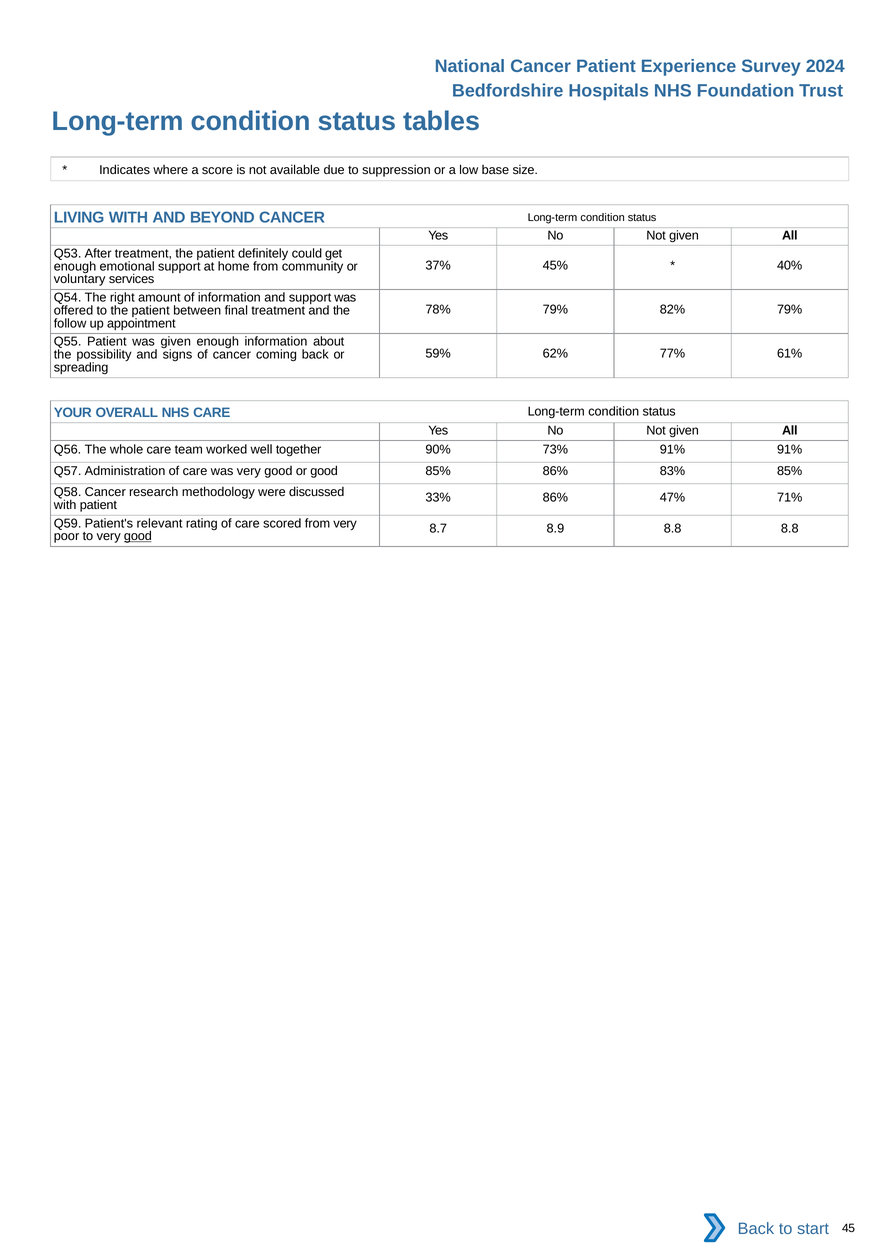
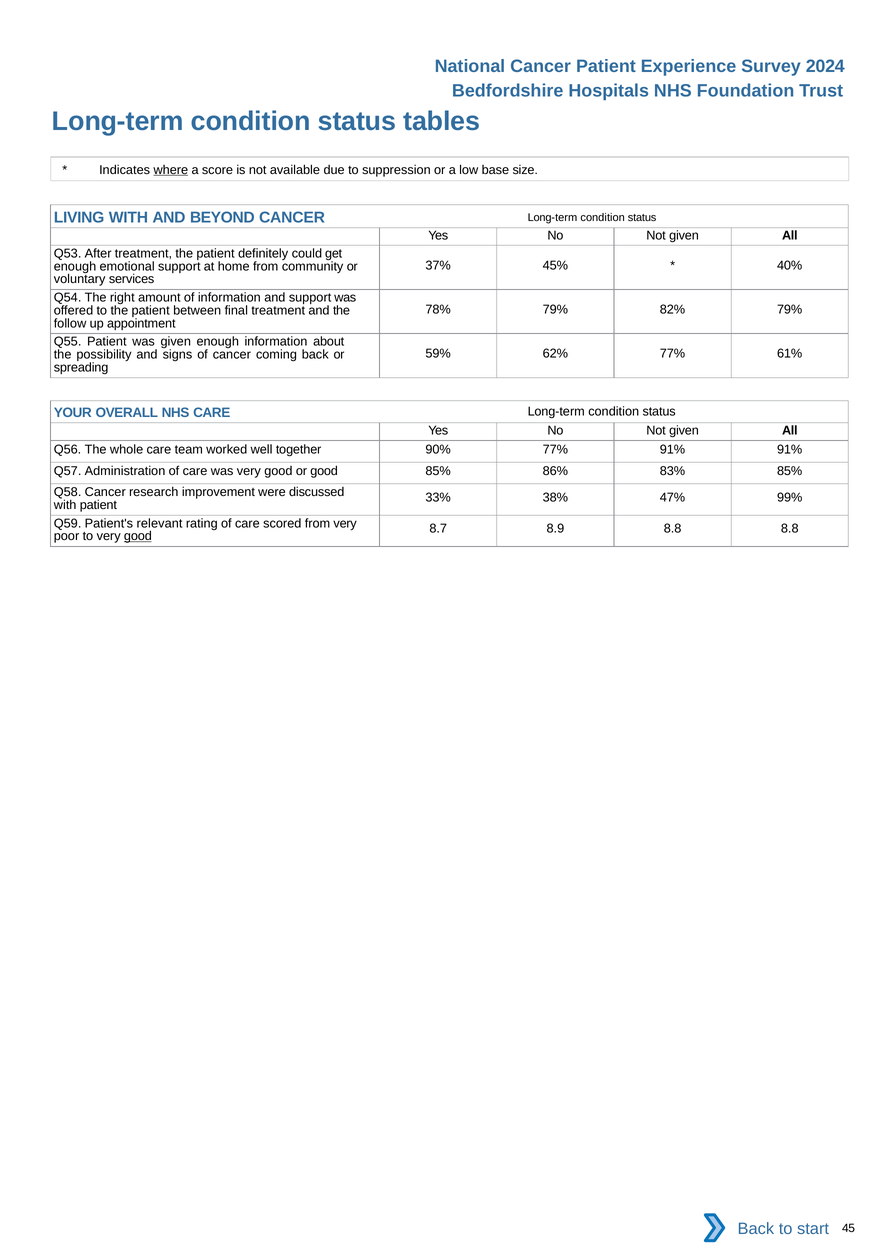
where underline: none -> present (171, 170)
90% 73%: 73% -> 77% (555, 449)
methodology: methodology -> improvement (218, 492)
33% 86%: 86% -> 38% (555, 497)
71%: 71% -> 99% (790, 497)
